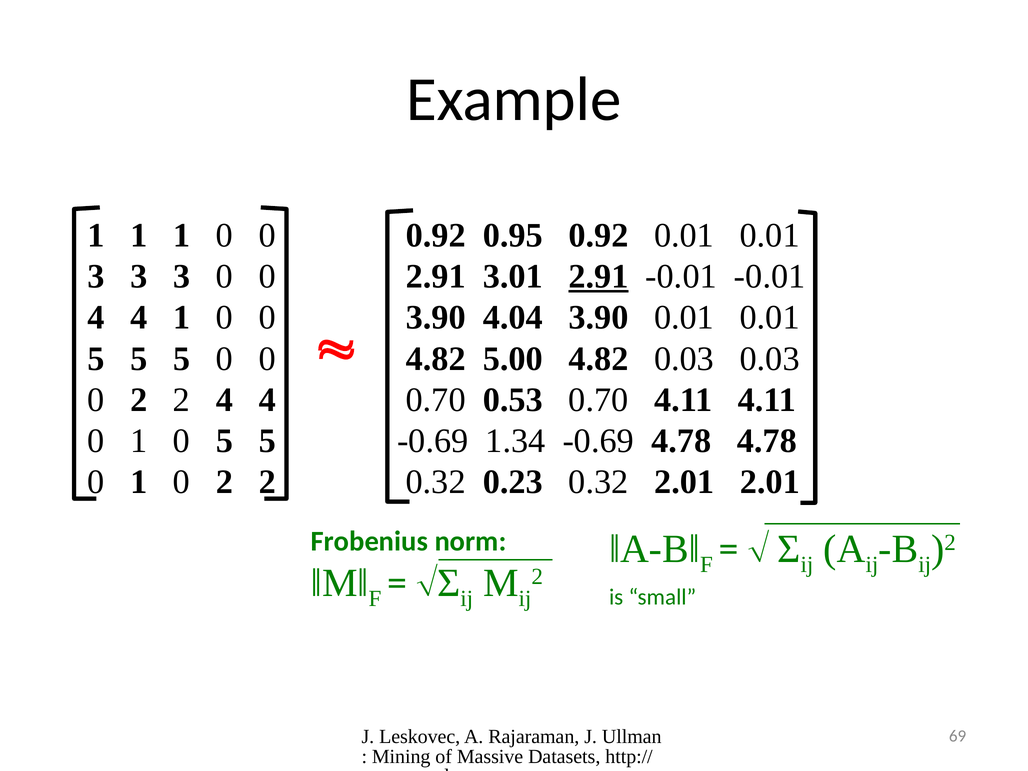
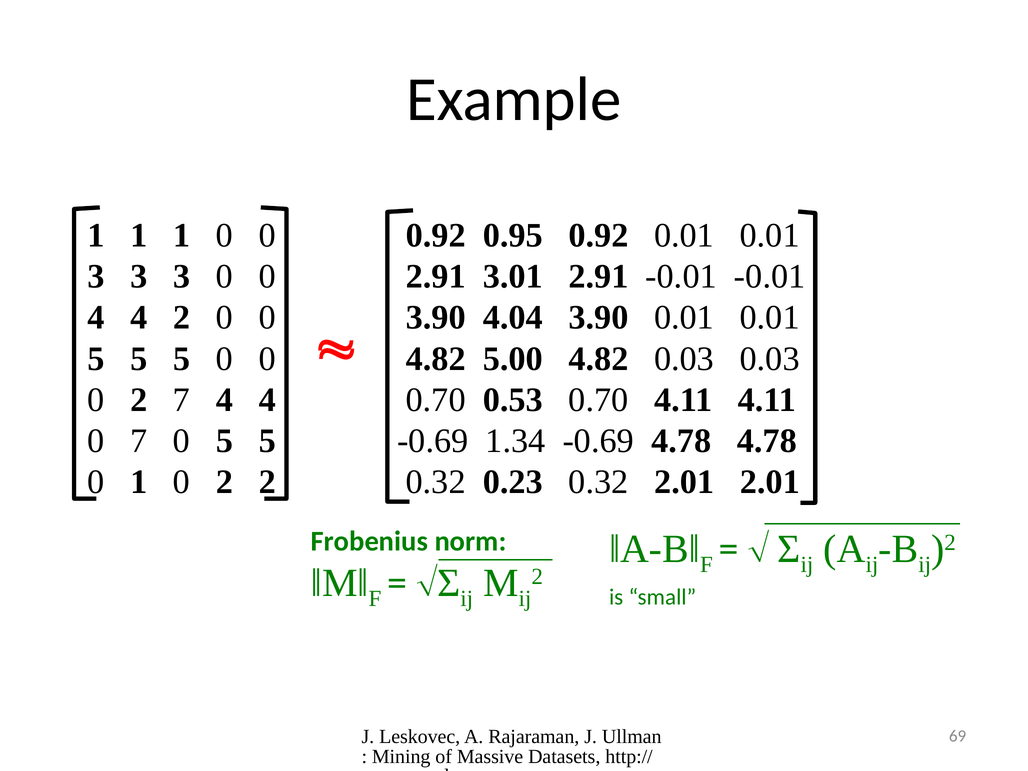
2.91 underline: present -> none (598, 277)
4 1: 1 -> 2 (182, 318)
2: 2 -> 7 (182, 400)
1: 1 -> 7 (139, 441)
